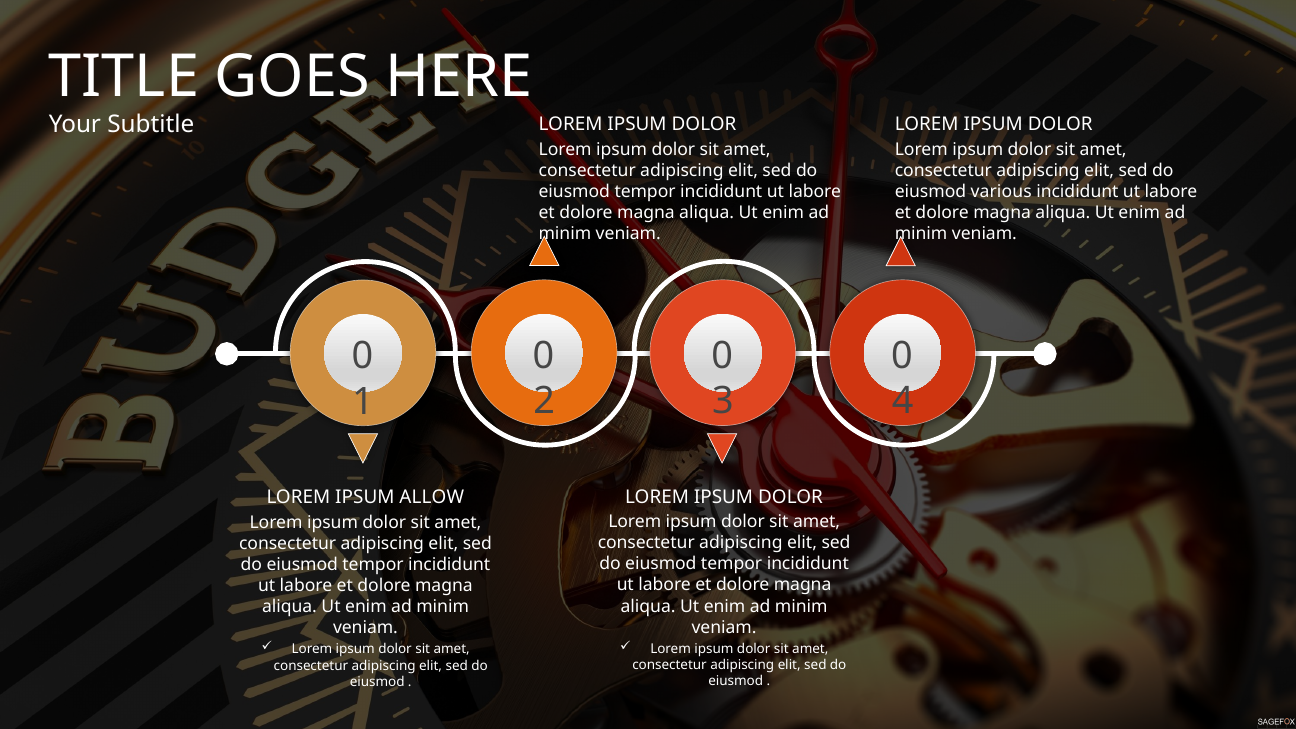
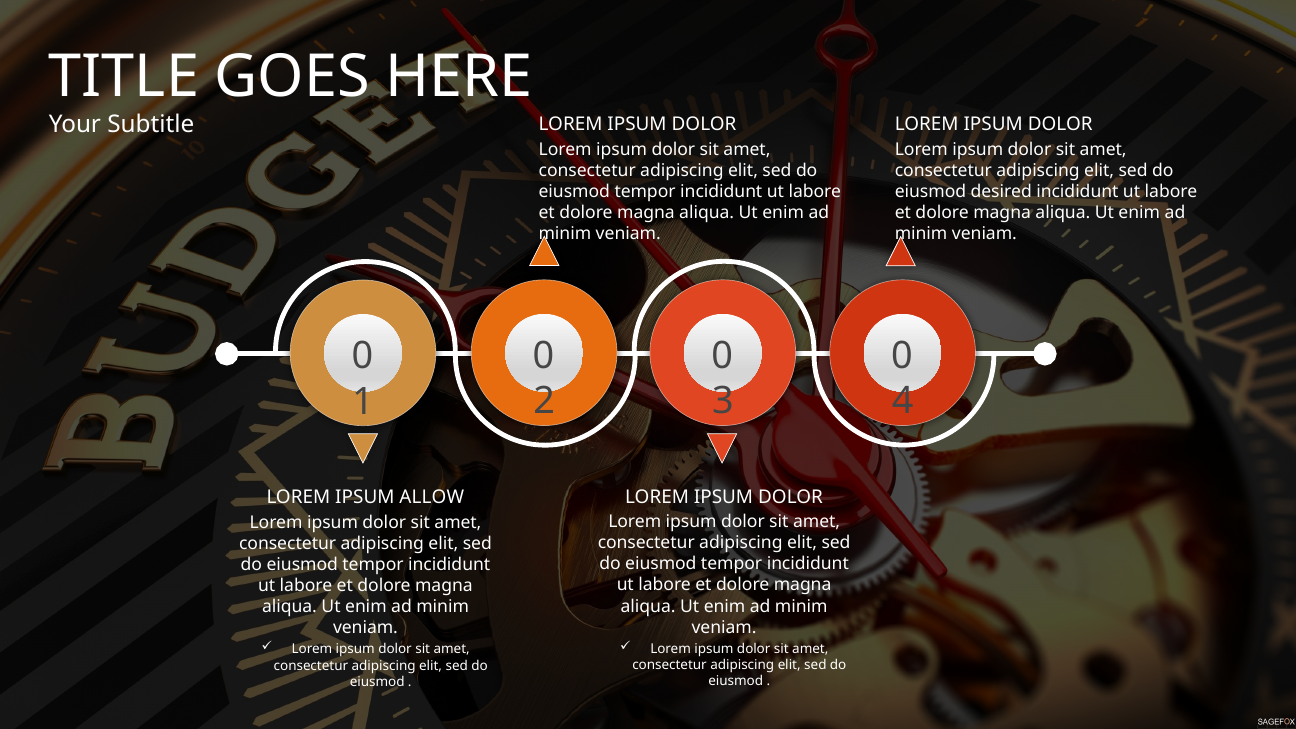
various: various -> desired (1001, 192)
